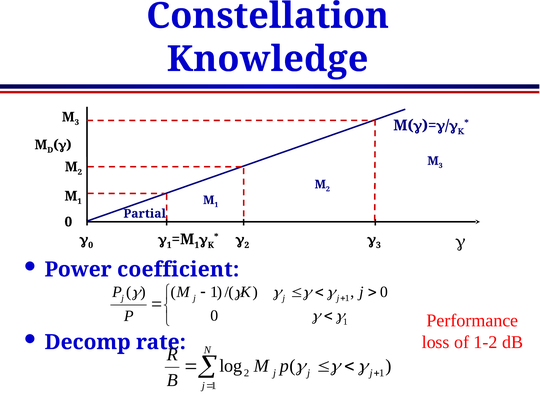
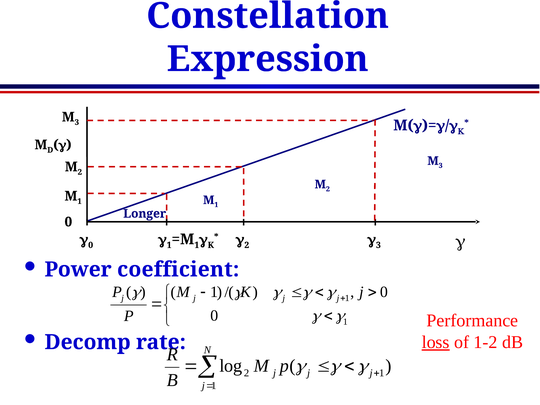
Knowledge: Knowledge -> Expression (268, 59)
Partial: Partial -> Longer (145, 214)
loss underline: none -> present (436, 342)
